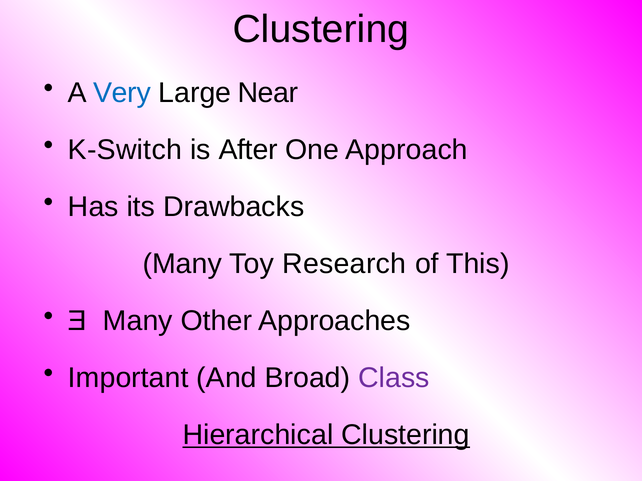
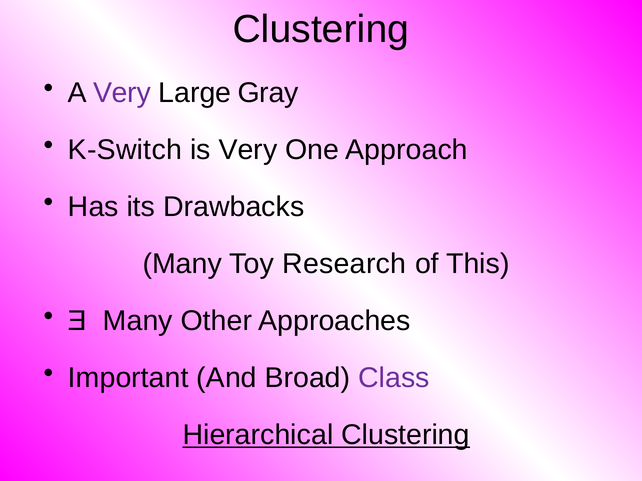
Very colour: blue -> purple (122, 93)
Near: Near -> Gray (268, 93)
is After: After -> Very (248, 150)
